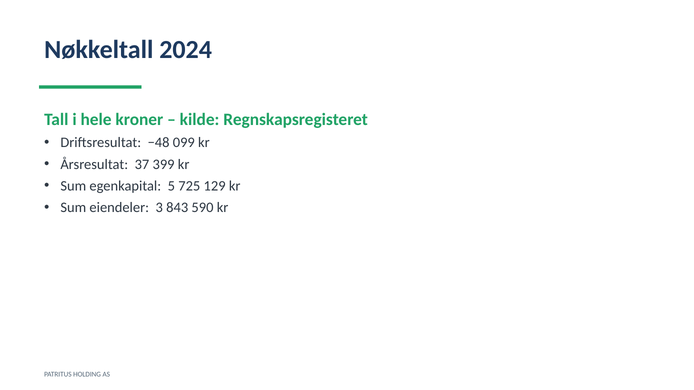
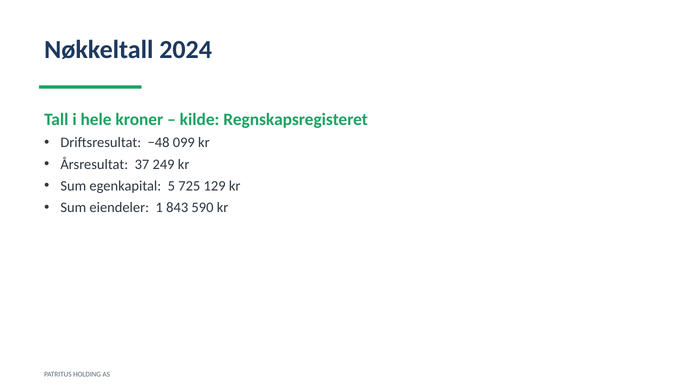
399: 399 -> 249 (164, 164)
3: 3 -> 1 (159, 208)
